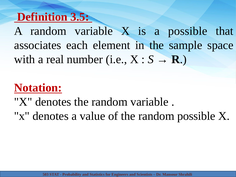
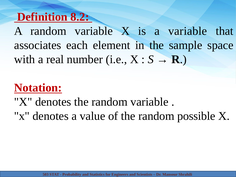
3.5: 3.5 -> 8.2 (80, 17)
a possible: possible -> variable (188, 31)
